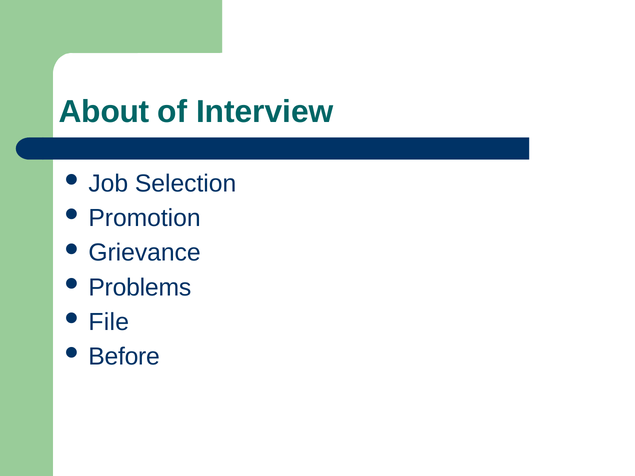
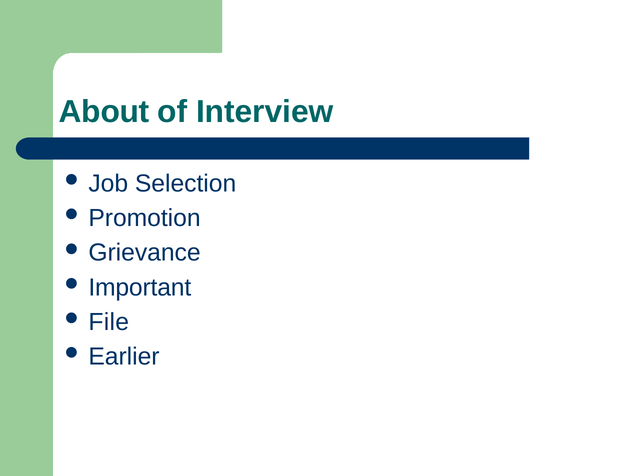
Problems: Problems -> Important (140, 288)
Before: Before -> Earlier (124, 357)
